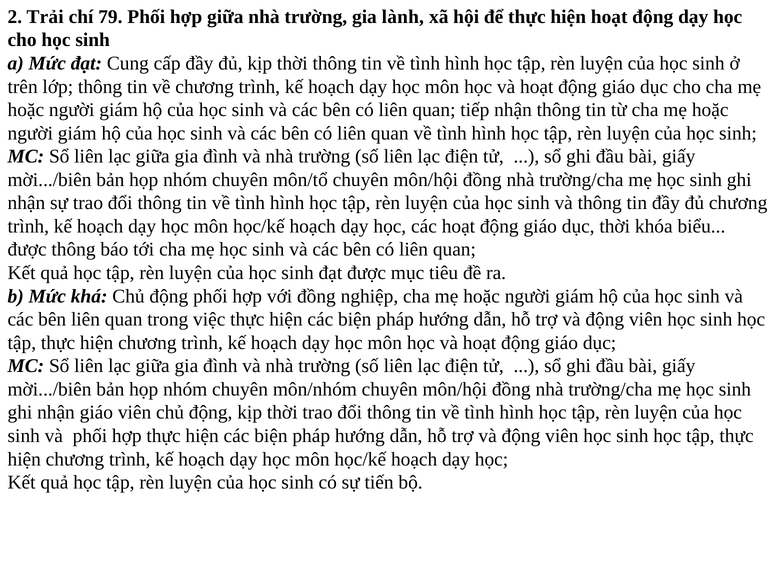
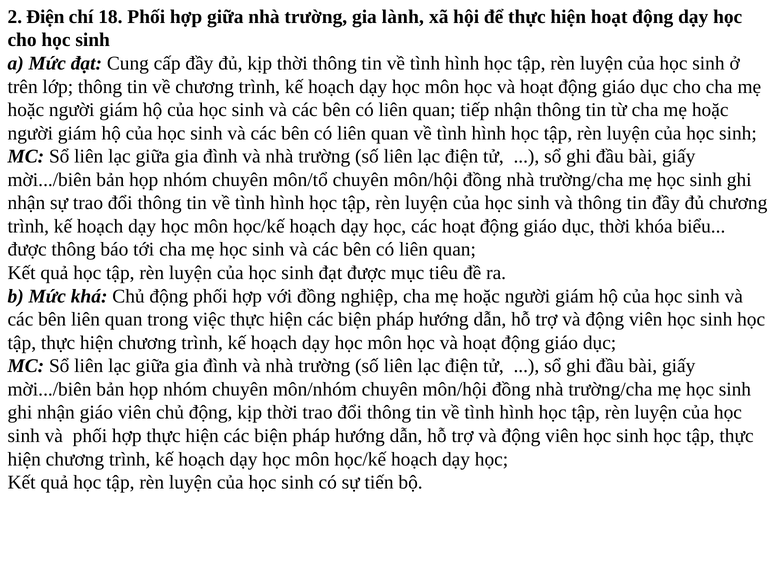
2 Trải: Trải -> Điện (45, 17)
79: 79 -> 18 (110, 17)
